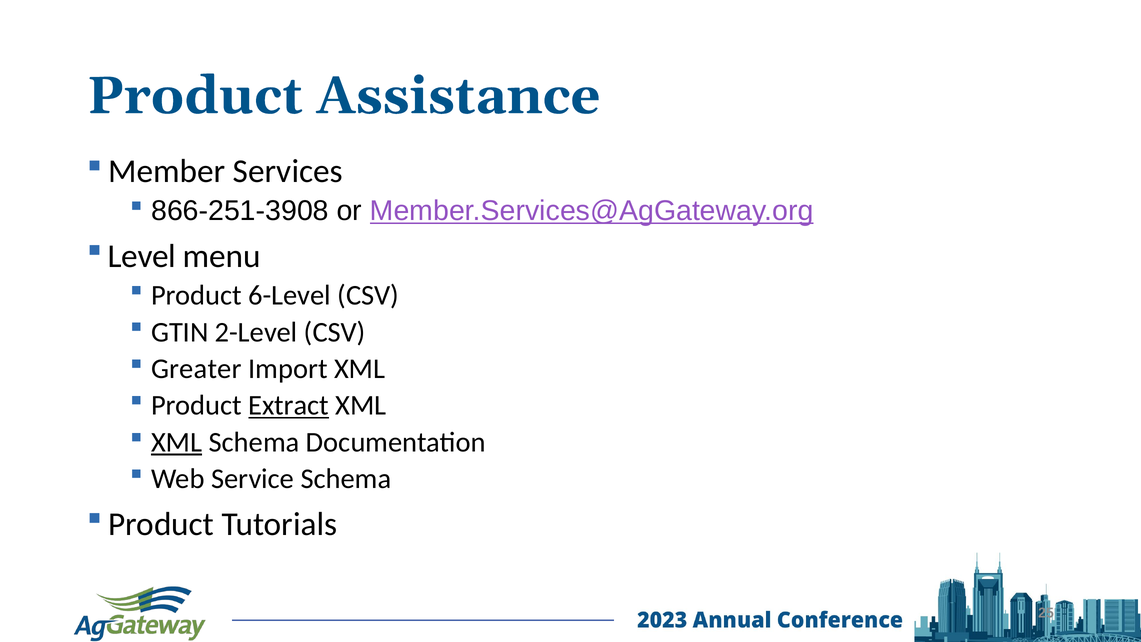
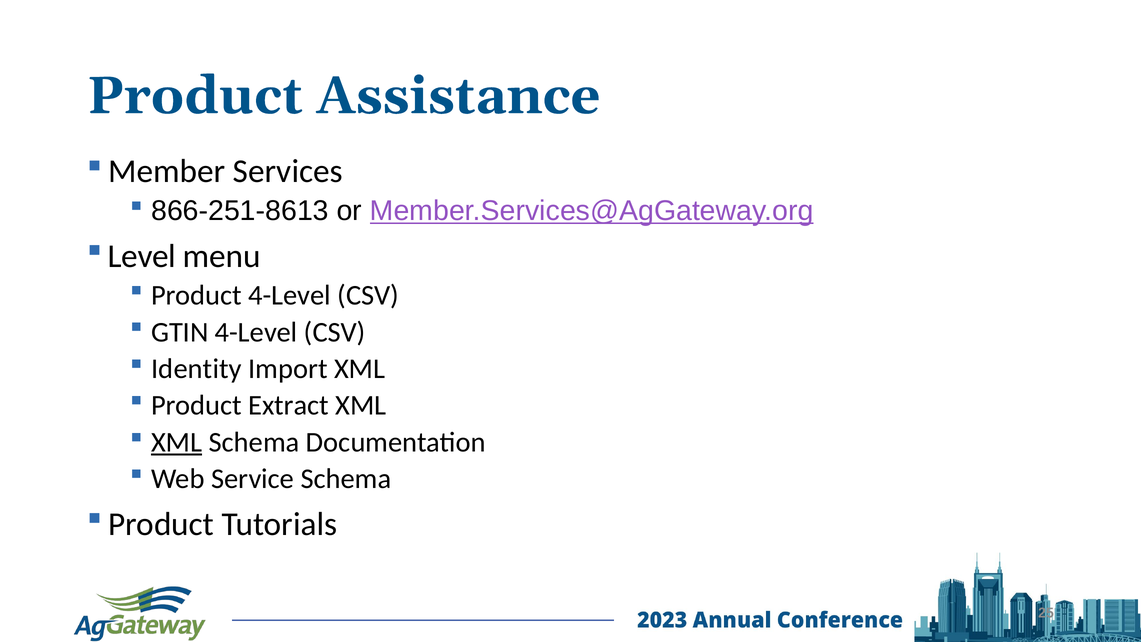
866-251-3908: 866-251-3908 -> 866-251-8613 (240, 211)
Product 6-Level: 6-Level -> 4-Level (290, 295)
GTIN 2-Level: 2-Level -> 4-Level (256, 332)
Greater: Greater -> Identity (196, 369)
Extract underline: present -> none (289, 405)
